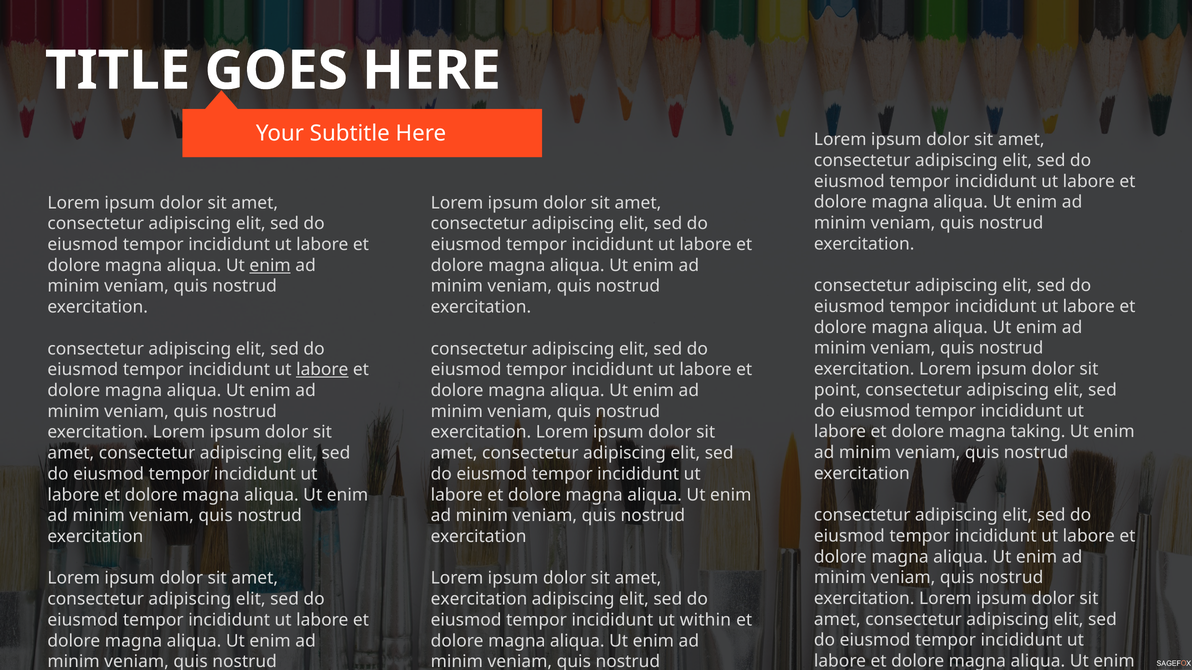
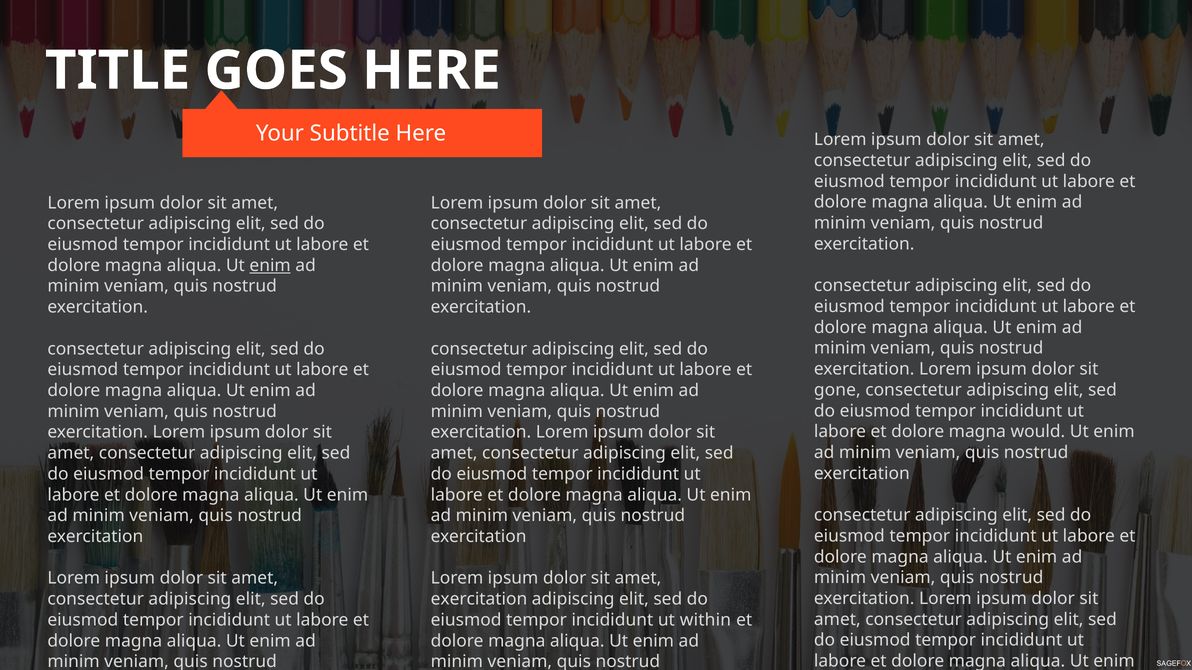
labore underline: present -> none (322, 370)
point: point -> gone (837, 390)
taking: taking -> would (1038, 432)
